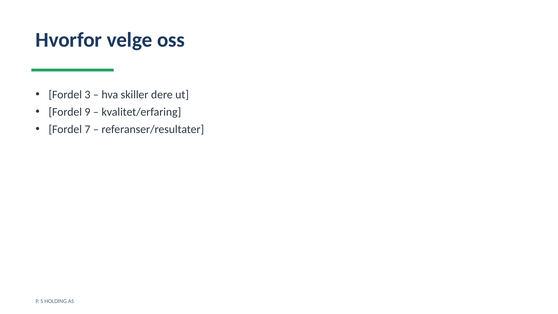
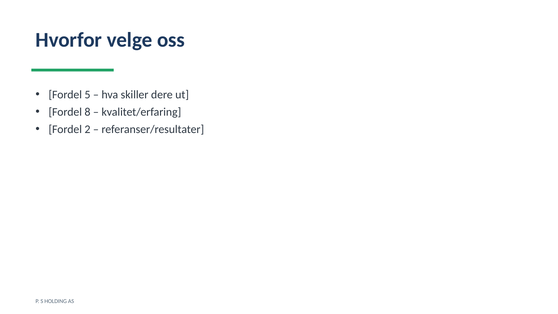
3: 3 -> 5 (87, 95)
9: 9 -> 8 (87, 112)
7: 7 -> 2 (87, 129)
